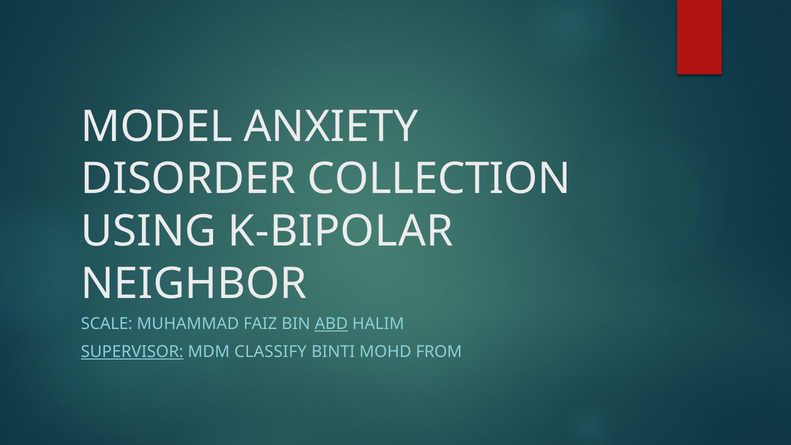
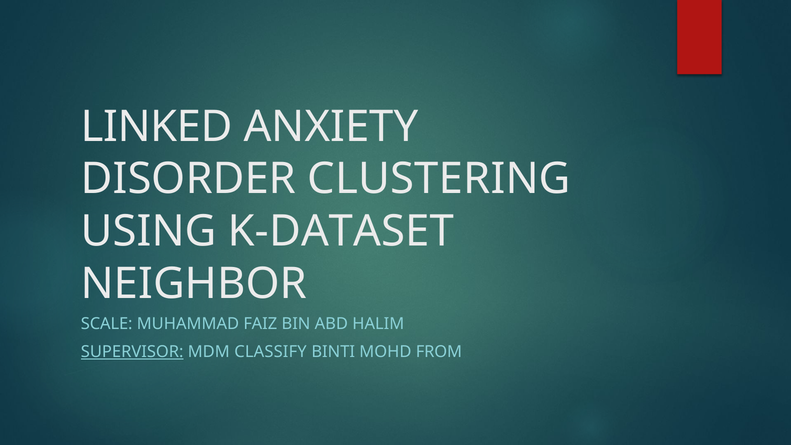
MODEL: MODEL -> LINKED (157, 127)
COLLECTION: COLLECTION -> CLUSTERING (439, 179)
K-BIPOLAR: K-BIPOLAR -> K-DATASET (341, 231)
ABD underline: present -> none (331, 324)
